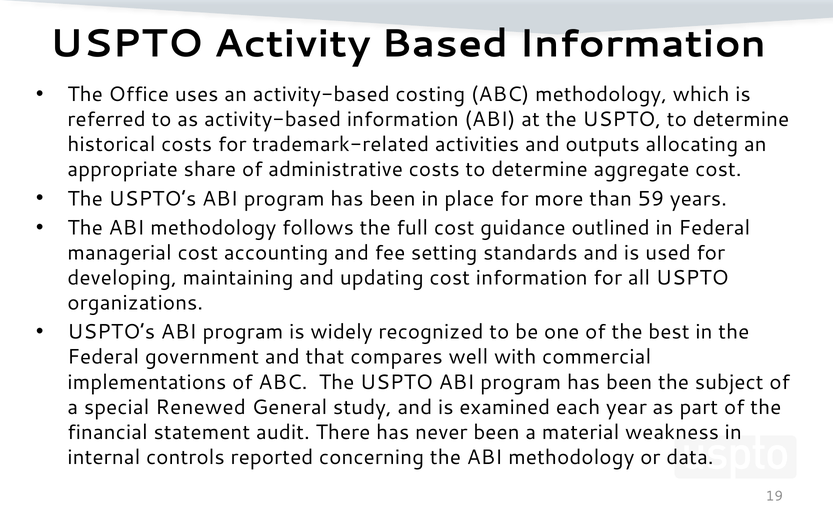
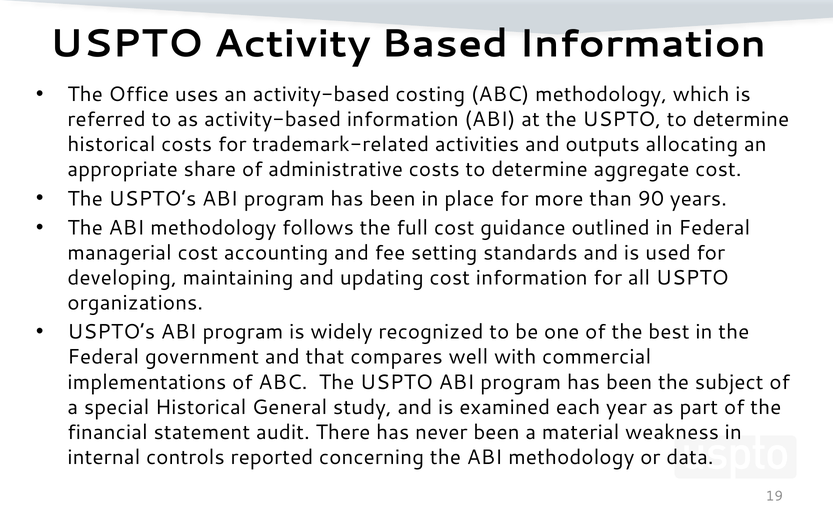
59: 59 -> 90 (651, 199)
special Renewed: Renewed -> Historical (201, 407)
